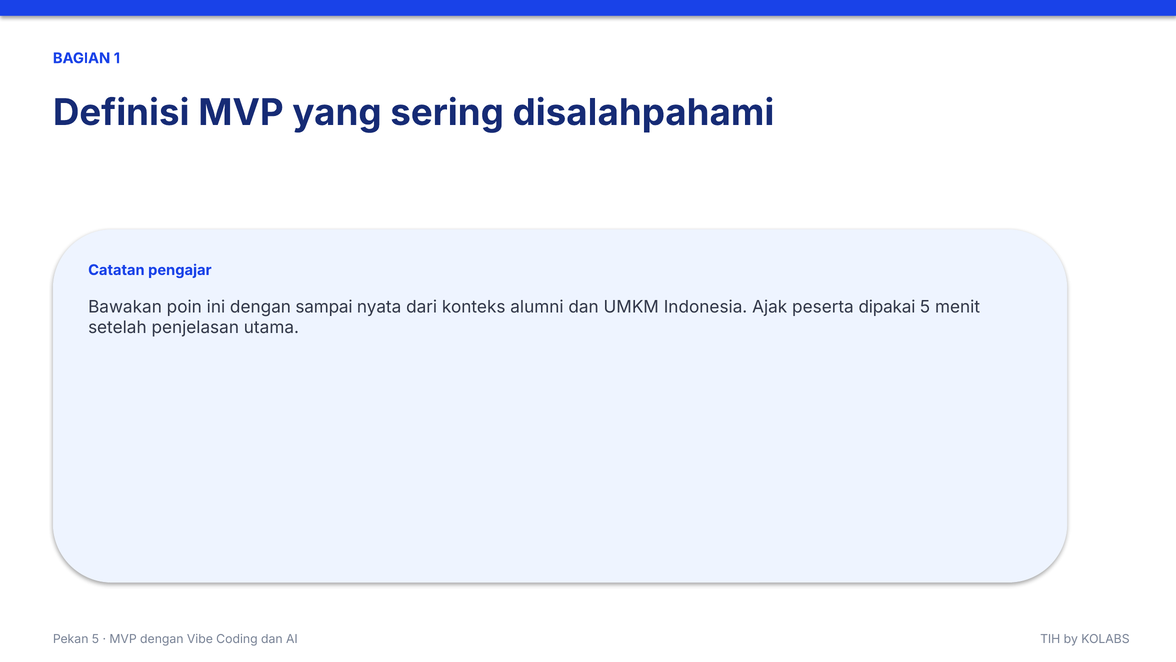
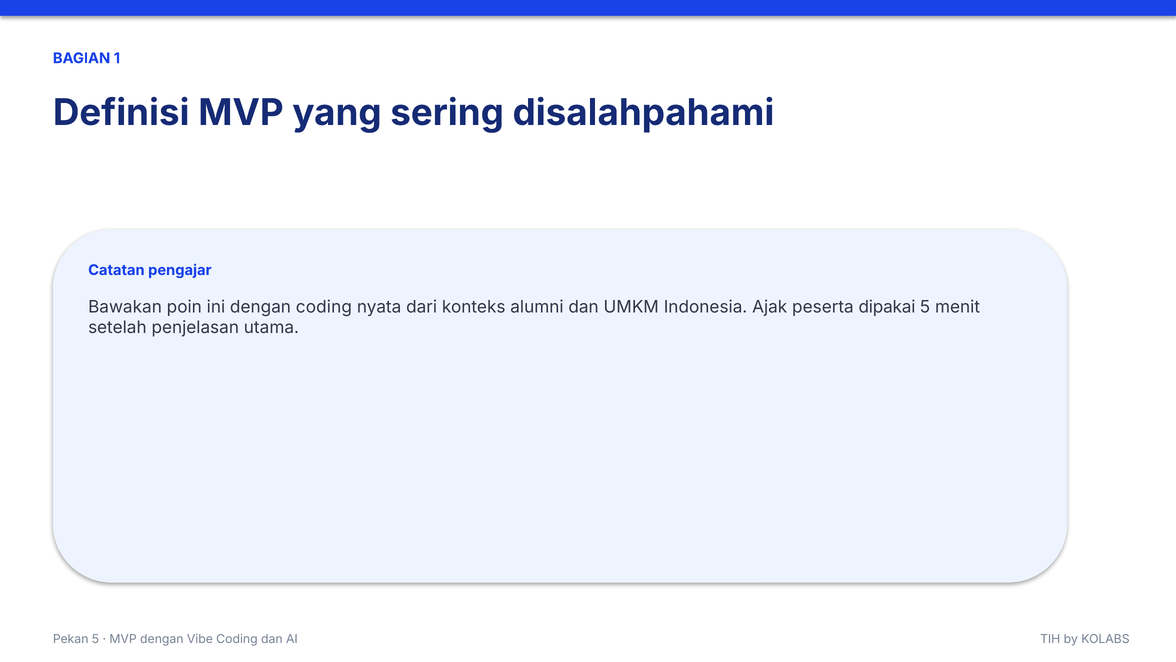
dengan sampai: sampai -> coding (324, 307)
